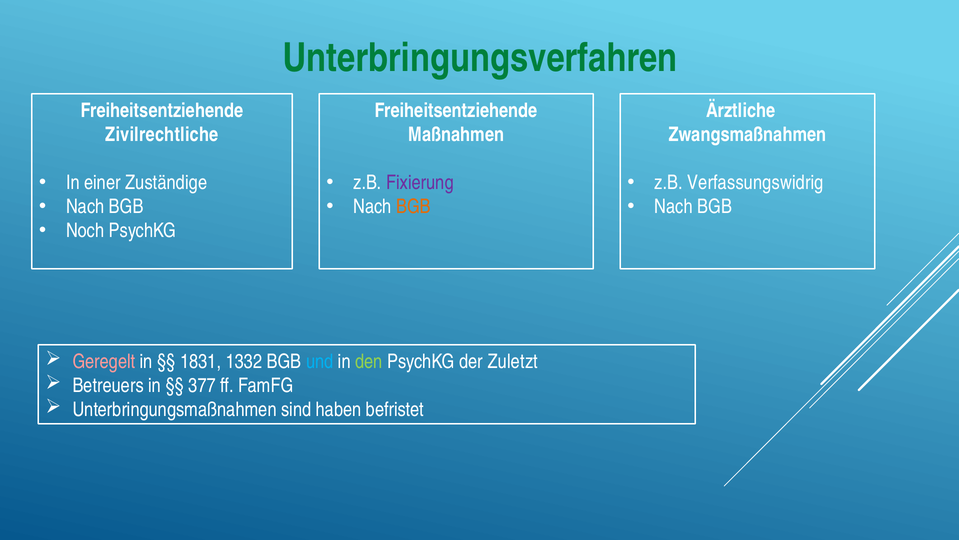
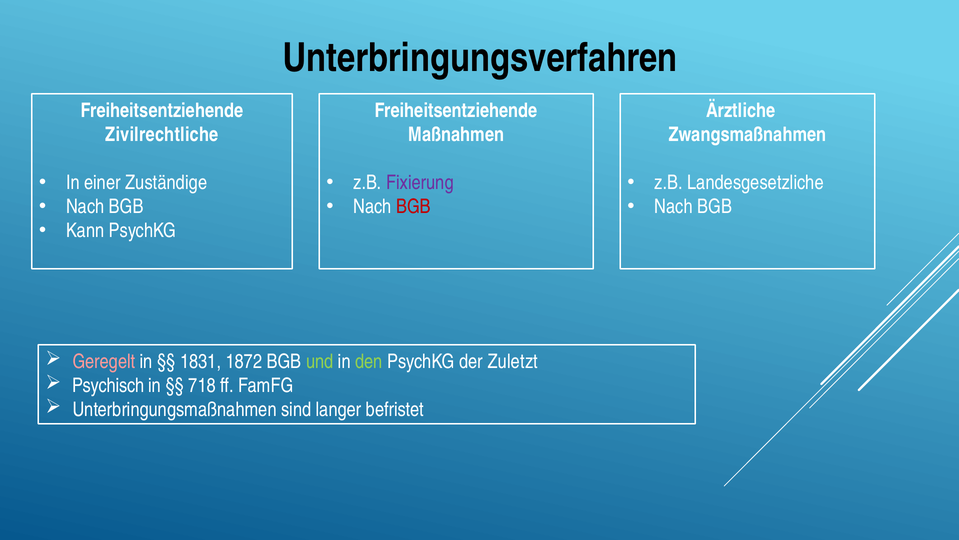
Unterbringungsverfahren colour: green -> black (480, 58)
Verfassungswidrig: Verfassungswidrig -> Landesgesetzliche (756, 183)
BGB colour: orange -> red (413, 207)
Noch: Noch -> Kann (85, 231)
1332: 1332 -> 1872 (244, 361)
und colour: light blue -> light green (320, 361)
Betreuers: Betreuers -> Psychisch (108, 385)
377: 377 -> 718 (202, 385)
haben: haben -> langer (339, 409)
